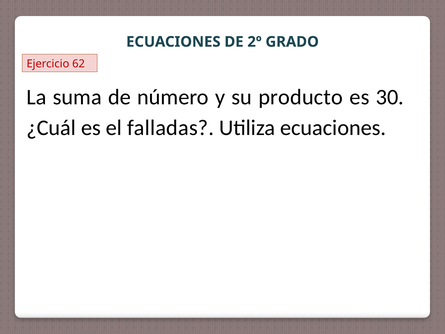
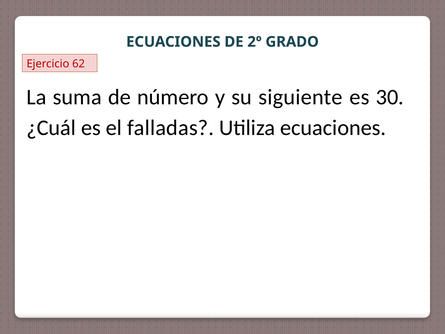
producto: producto -> siguiente (301, 97)
